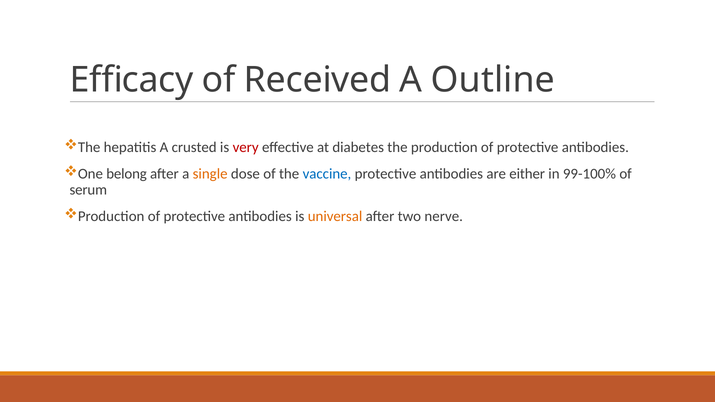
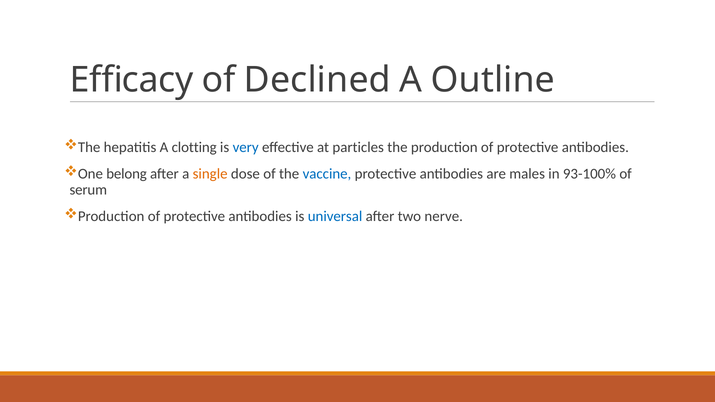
Received: Received -> Declined (317, 80)
crusted: crusted -> clotting (194, 147)
very colour: red -> blue (246, 147)
diabetes: diabetes -> particles (358, 147)
either: either -> males (527, 174)
99-100%: 99-100% -> 93-100% (589, 174)
universal colour: orange -> blue (335, 216)
